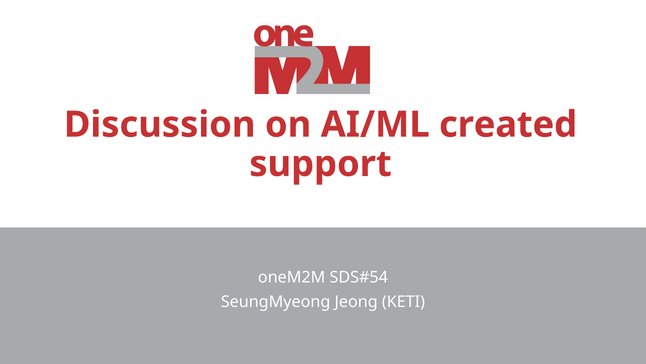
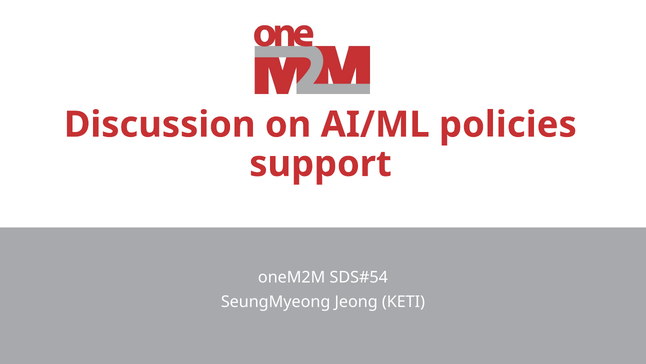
created: created -> policies (508, 124)
